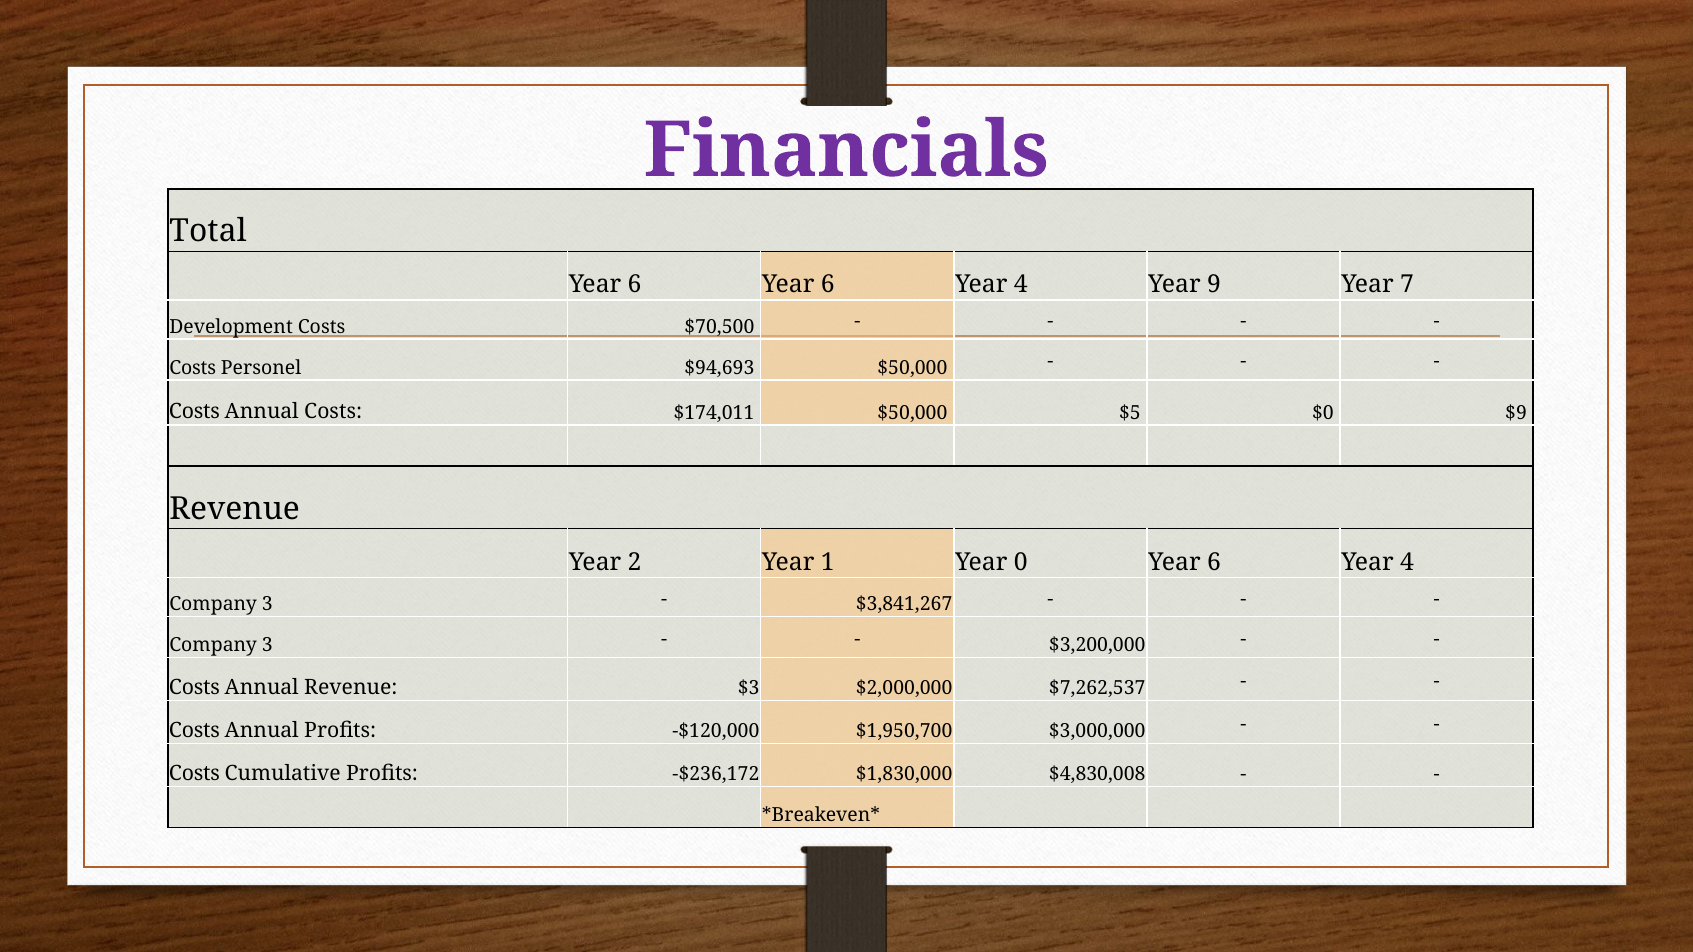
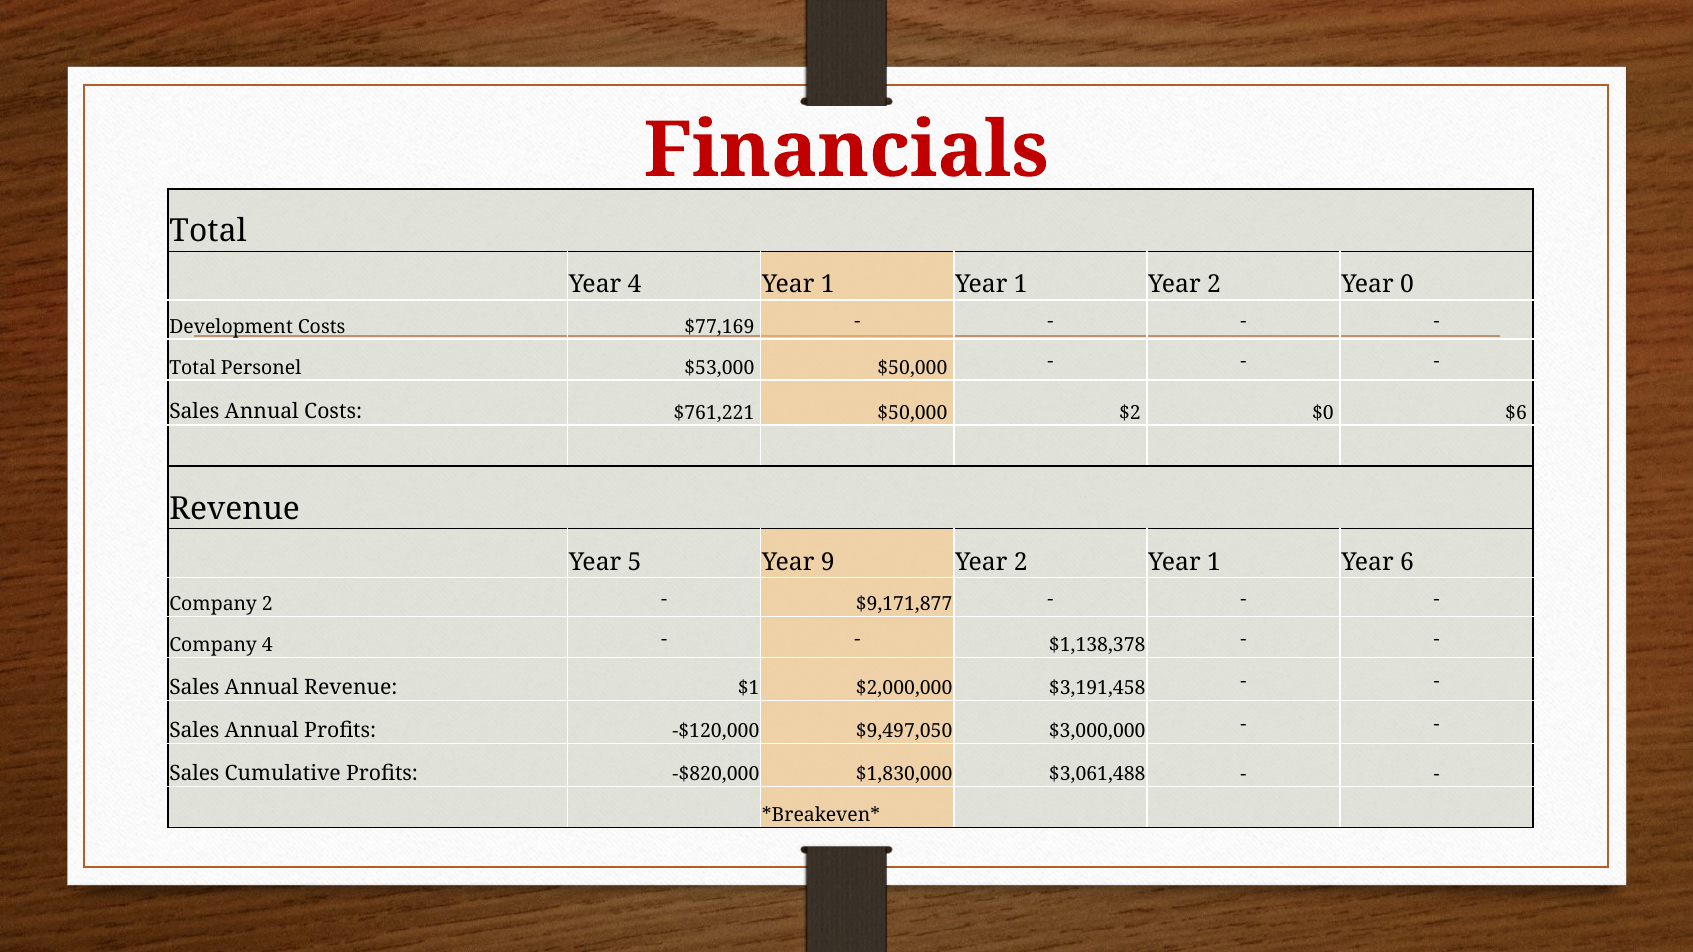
Financials colour: purple -> red (846, 150)
6: 6 -> 4 (635, 285)
6: 6 -> 1 (828, 285)
4: 4 -> 1 (1021, 285)
9: 9 -> 2 (1214, 285)
7: 7 -> 0 (1407, 285)
$70,500: $70,500 -> $77,169 (719, 327)
Costs: Costs -> Total (193, 368)
$94,693: $94,693 -> $53,000 (719, 368)
Costs: Costs -> Sales (194, 412)
$174,011: $174,011 -> $761,221 (714, 413)
$5: $5 -> $2 (1130, 413)
$9: $9 -> $6 (1516, 413)
2: 2 -> 5 (635, 562)
1: 1 -> 9 (828, 562)
0: 0 -> 2 (1021, 562)
6: 6 -> 1 (1214, 562)
4: 4 -> 6 (1407, 562)
3: 3 -> 2 (267, 605)
$3,841,267: $3,841,267 -> $9,171,877 (904, 605)
3: 3 -> 4 (267, 646)
$3,200,000: $3,200,000 -> $1,138,378 (1097, 646)
Costs: Costs -> Sales (194, 688)
$3: $3 -> $1 (749, 689)
$7,262,537: $7,262,537 -> $3,191,458 (1097, 689)
Costs: Costs -> Sales (194, 731)
$1,950,700: $1,950,700 -> $9,497,050 (904, 732)
Costs: Costs -> Sales (194, 774)
-$236,172: -$236,172 -> -$820,000 (716, 775)
$4,830,008: $4,830,008 -> $3,061,488 (1097, 775)
